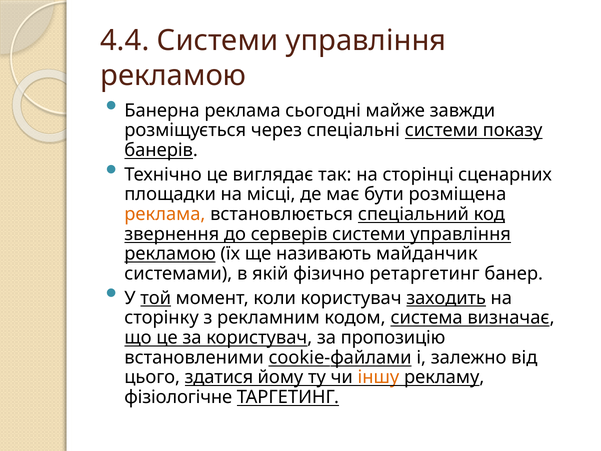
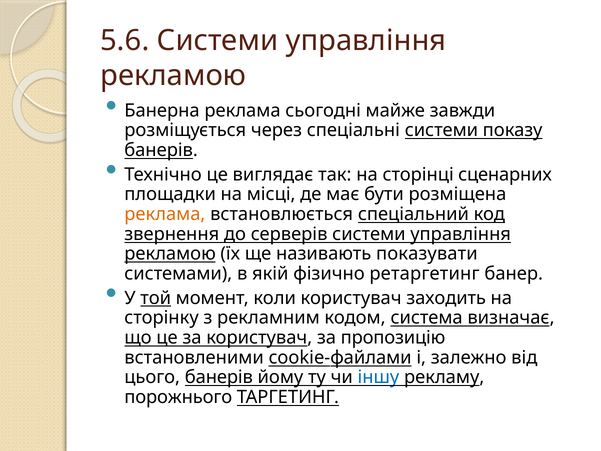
4.4: 4.4 -> 5.6 (125, 41)
майданчик: майданчик -> показувати (427, 254)
заходить underline: present -> none (446, 298)
цього здатися: здатися -> банерів (219, 377)
іншу colour: orange -> blue (378, 377)
фізіологічне: фізіологічне -> порожнього (178, 397)
